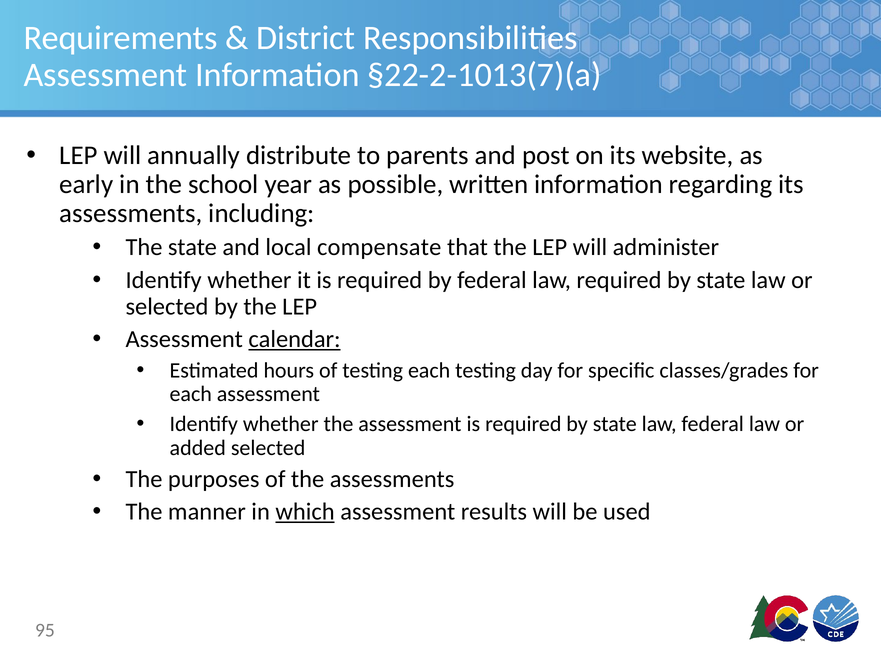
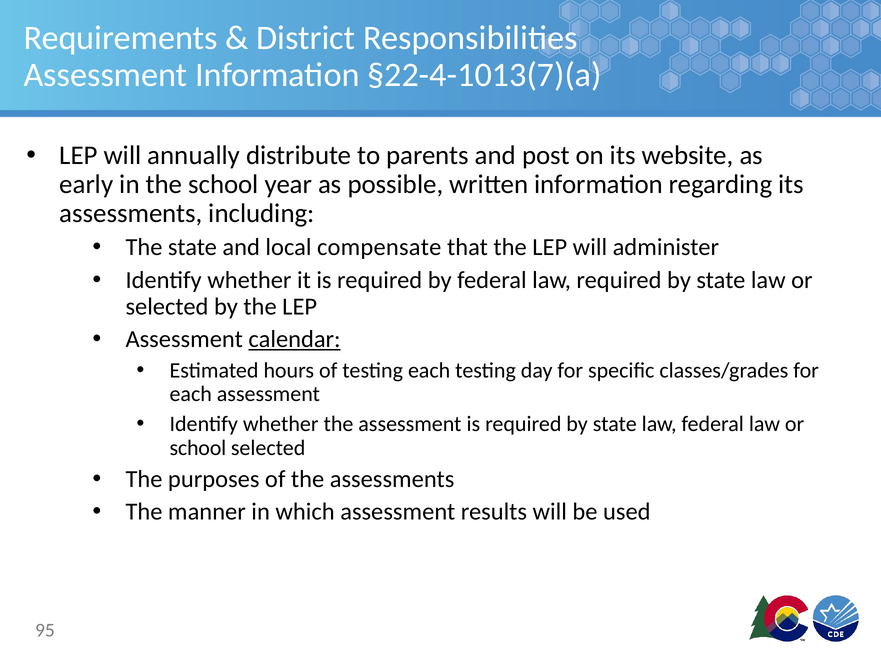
§22-2-1013(7)(a: §22-2-1013(7)(a -> §22-4-1013(7)(a (485, 75)
added: added -> school (198, 448)
which underline: present -> none (305, 511)
